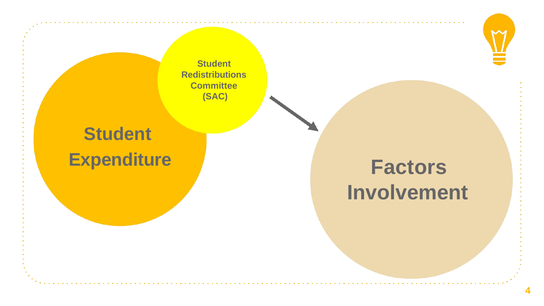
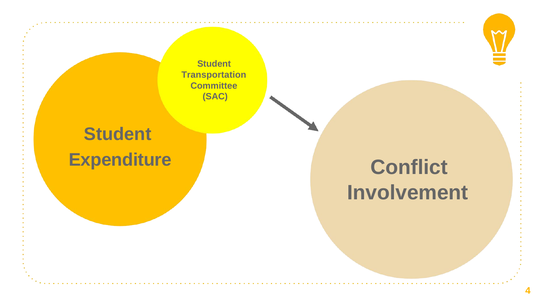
Redistributions: Redistributions -> Transportation (214, 75)
Factors: Factors -> Conflict (409, 167)
